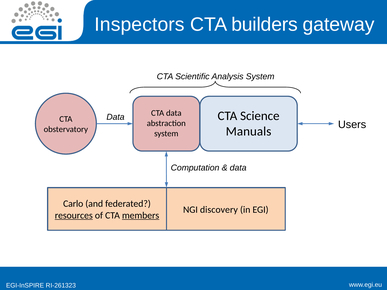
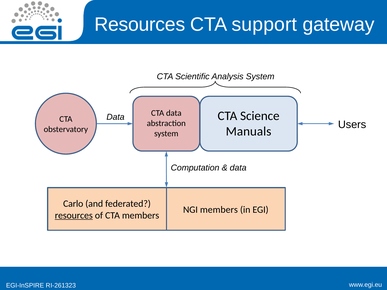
Inspectors: Inspectors -> Resources (140, 25)
builders: builders -> support (264, 25)
NGI discovery: discovery -> members (219, 210)
members underline: present -> none (141, 216)
